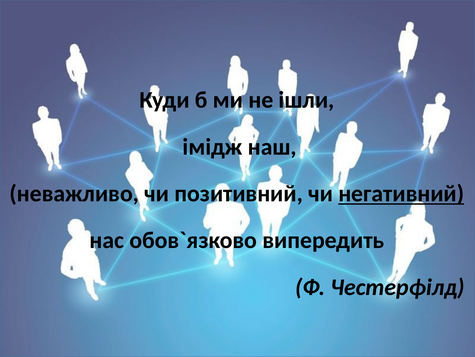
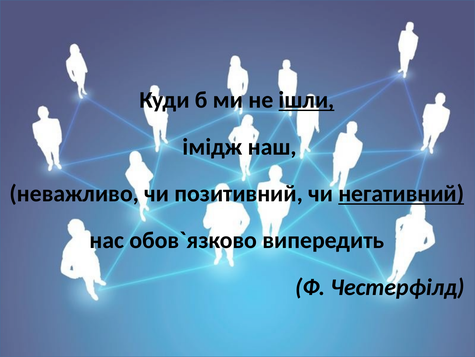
ішли underline: none -> present (306, 100)
